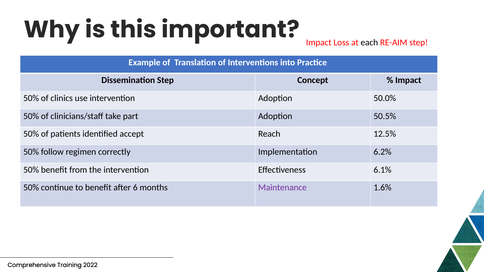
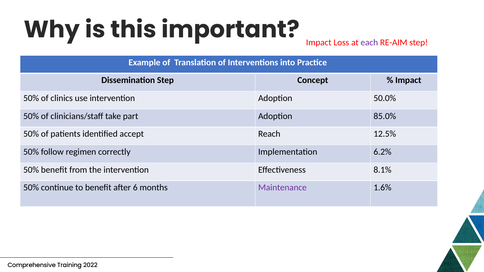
each colour: black -> purple (369, 43)
50.5%: 50.5% -> 85.0% (385, 116)
6.1%: 6.1% -> 8.1% (383, 170)
